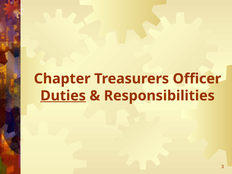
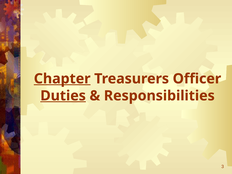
Chapter underline: none -> present (62, 79)
